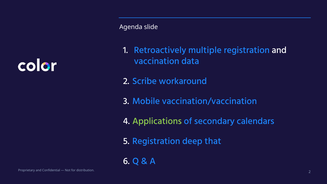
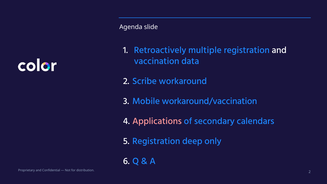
vaccination/vaccination: vaccination/vaccination -> workaround/vaccination (209, 101)
Applications colour: light green -> pink (157, 121)
that: that -> only (213, 141)
